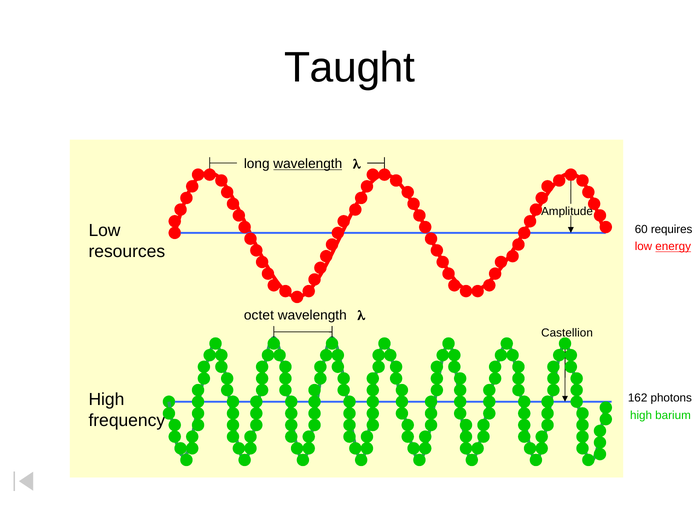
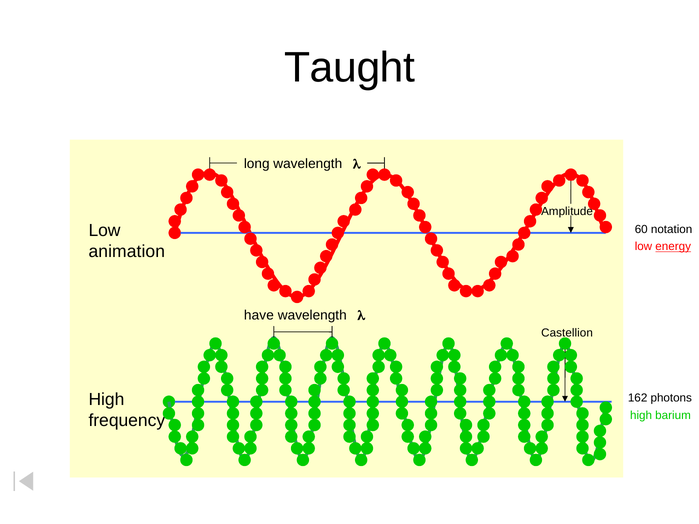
wavelength underline: present -> none (308, 164)
requires: requires -> notation (672, 229)
resources: resources -> animation (127, 252)
octet: octet -> have (259, 315)
